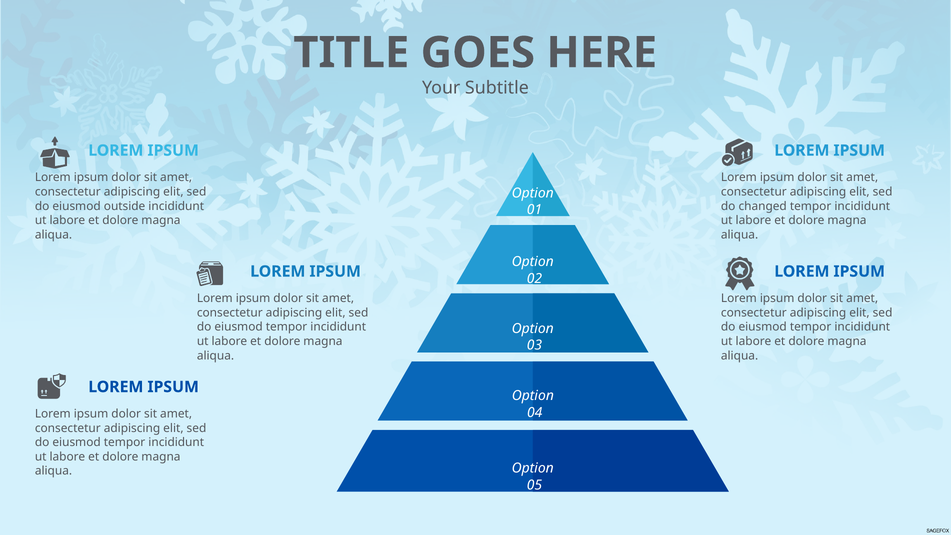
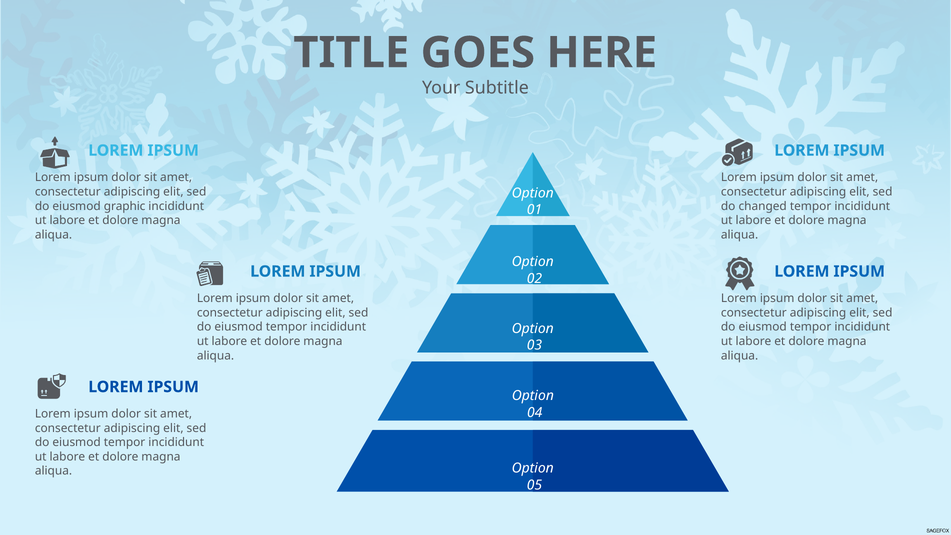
outside: outside -> graphic (125, 206)
